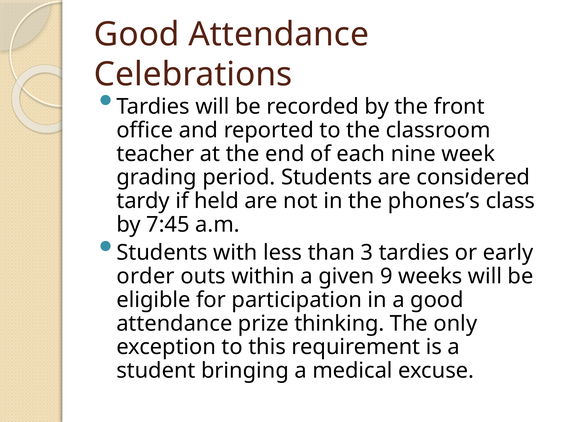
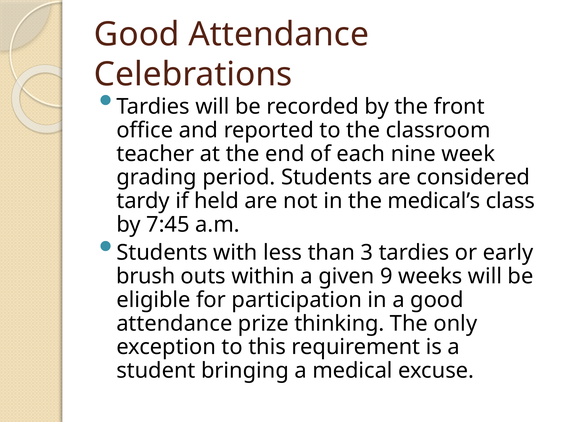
phones’s: phones’s -> medical’s (434, 201)
order: order -> brush (146, 276)
